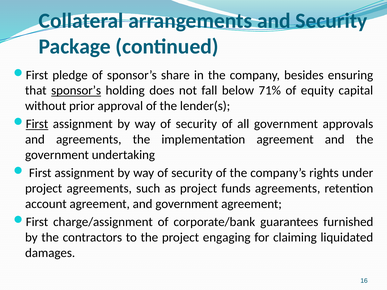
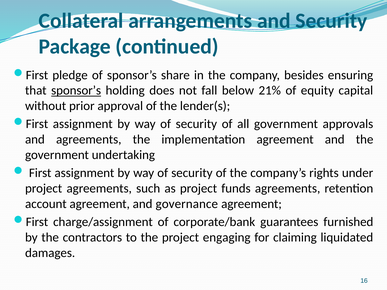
71%: 71% -> 21% (270, 91)
First underline: present -> none (37, 124)
and government: government -> governance (187, 204)
